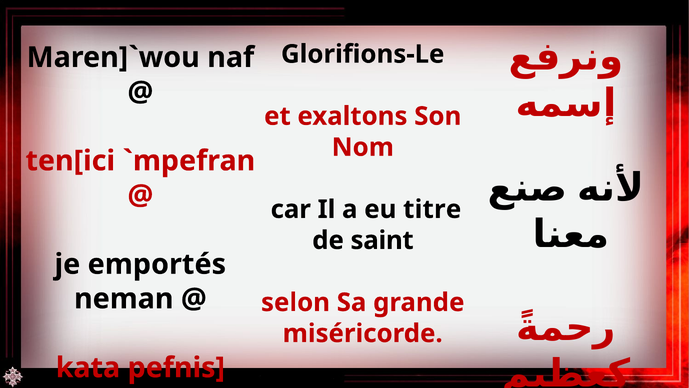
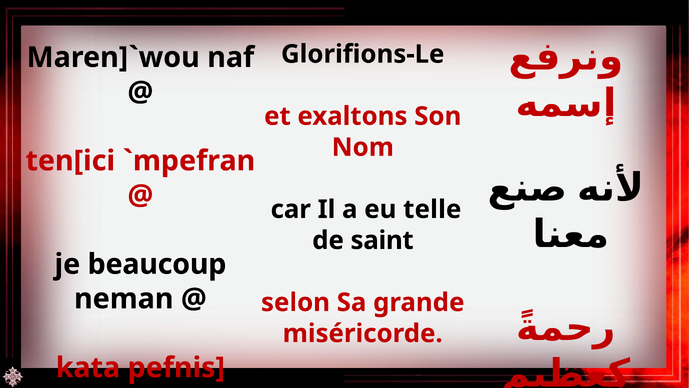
titre: titre -> telle (432, 209)
emportés: emportés -> beaucoup (157, 264)
